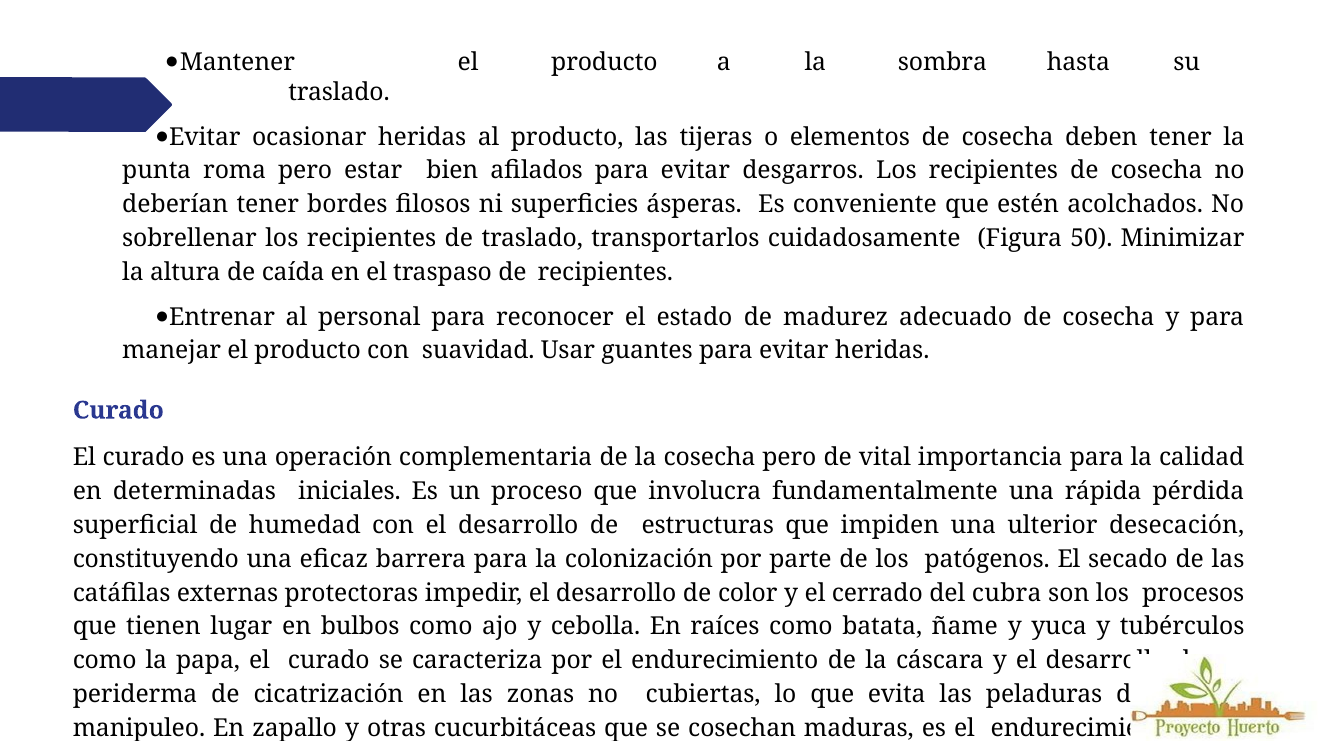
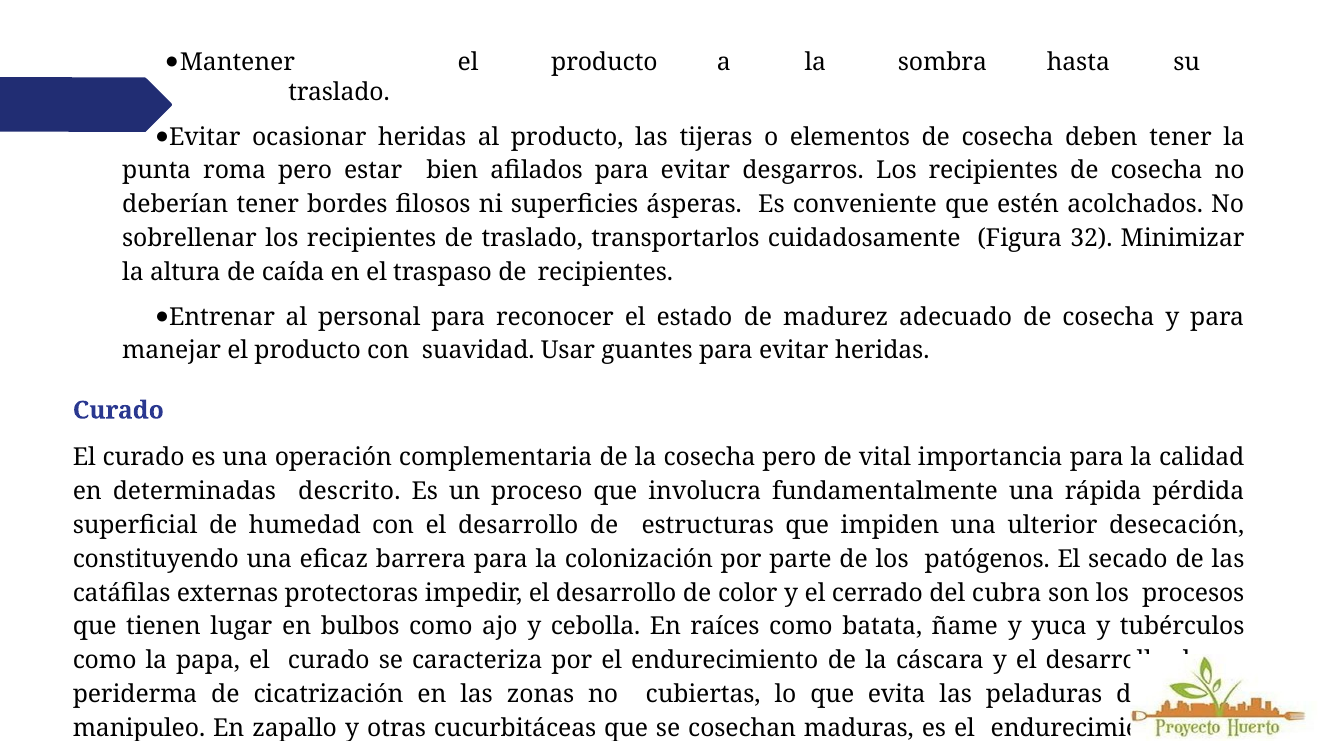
50: 50 -> 32 (1091, 238)
iniciales: iniciales -> descrito (349, 492)
